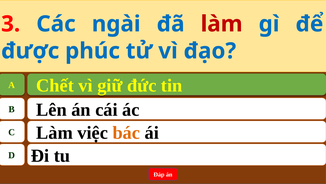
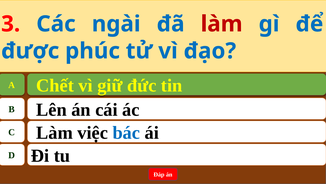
bác colour: orange -> blue (126, 132)
